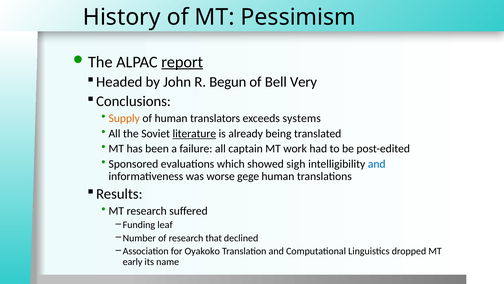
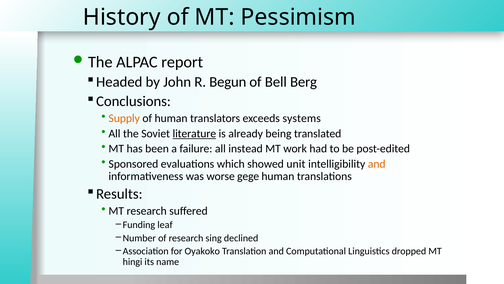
report underline: present -> none (182, 62)
Very: Very -> Berg (304, 82)
captain: captain -> instead (246, 149)
sigh: sigh -> unit (296, 164)
and colour: blue -> orange (377, 164)
that: that -> sing (214, 238)
early: early -> hingi (133, 261)
